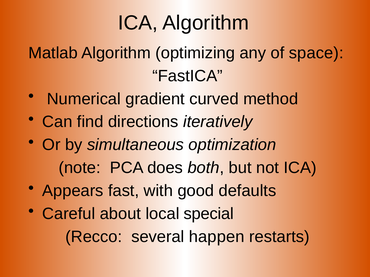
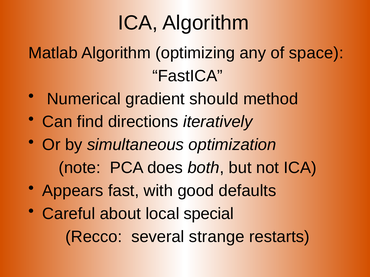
curved: curved -> should (214, 99)
happen: happen -> strange (217, 237)
